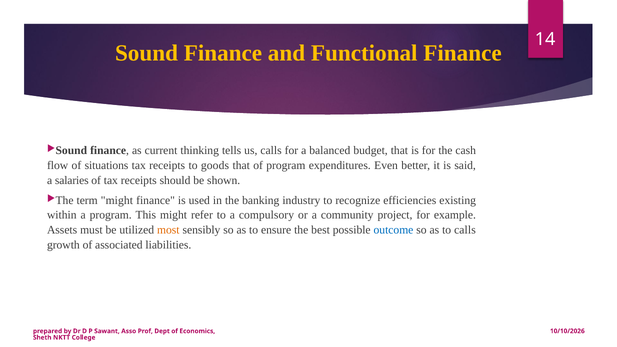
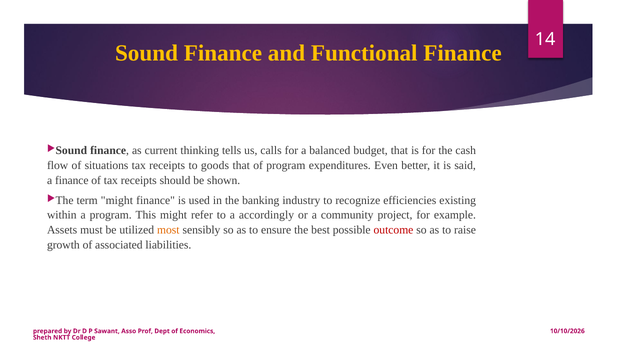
a salaries: salaries -> finance (72, 180)
compulsory: compulsory -> accordingly (266, 215)
outcome colour: blue -> red (393, 230)
to calls: calls -> raise (465, 230)
